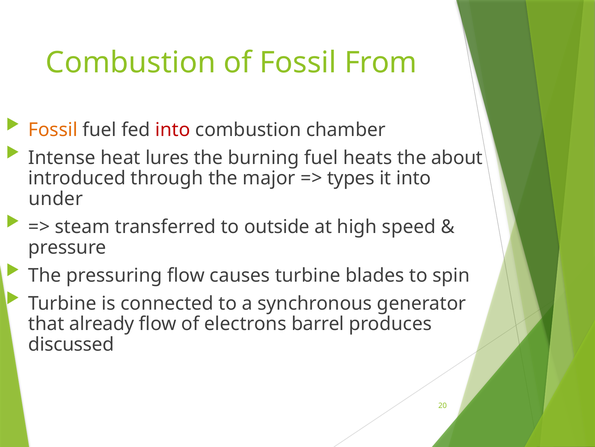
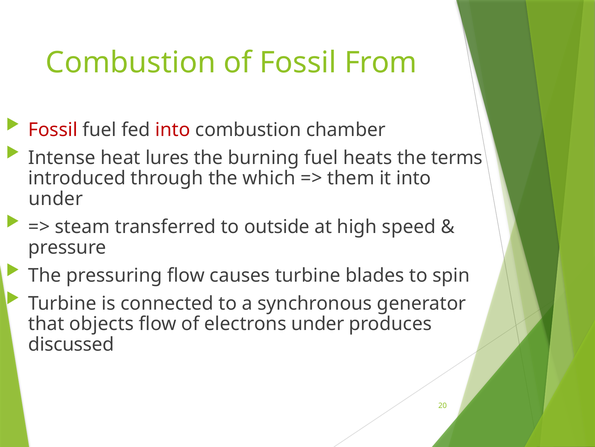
Fossil colour: orange -> red (53, 130)
about: about -> terms (457, 158)
major: major -> which (269, 178)
types: types -> them (351, 178)
already: already -> objects (102, 323)
electrons barrel: barrel -> under (318, 323)
